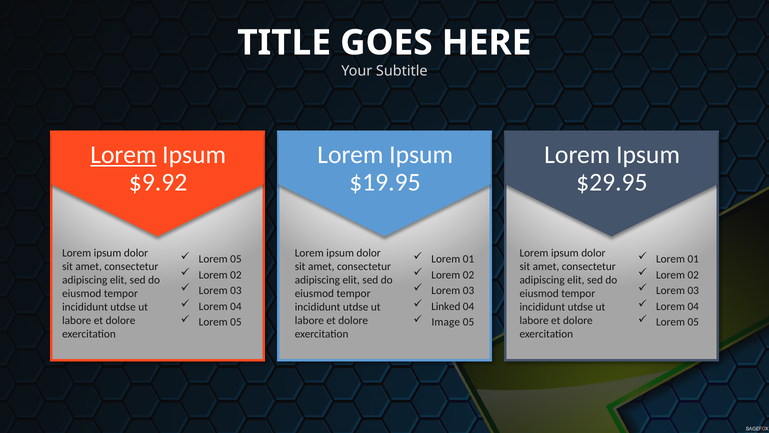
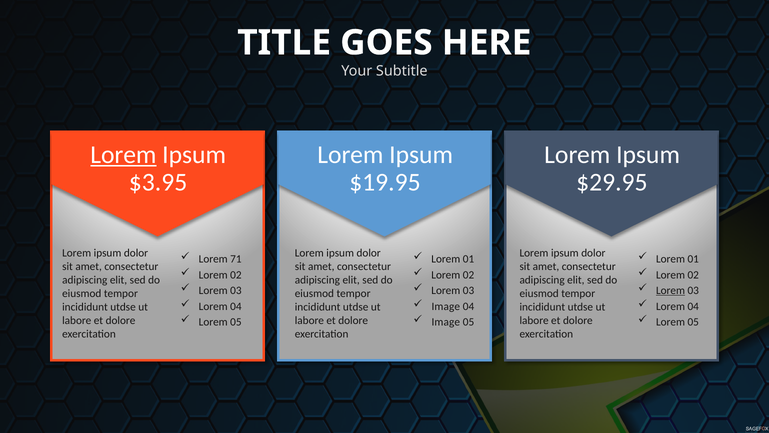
$9.92: $9.92 -> $3.95 (158, 182)
05: 05 -> 71 (236, 259)
Lorem underline: none -> present (671, 290)
Linked: Linked -> Image (446, 306)
